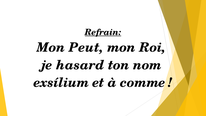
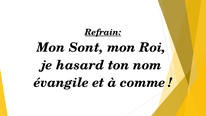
Peut: Peut -> Sont (86, 47)
exsílium: exsílium -> évangile (61, 83)
